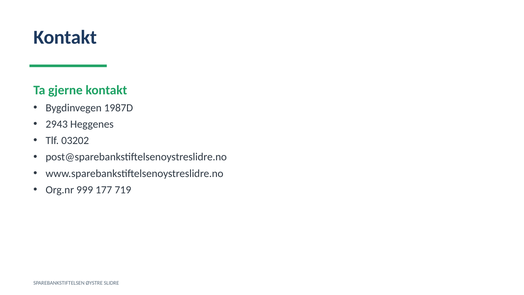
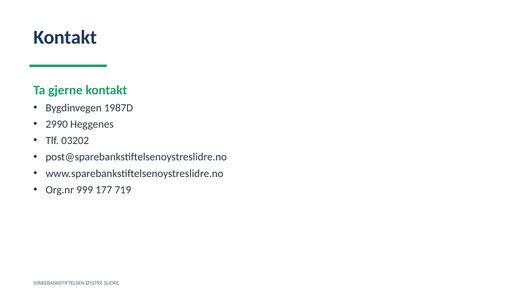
2943: 2943 -> 2990 (57, 124)
